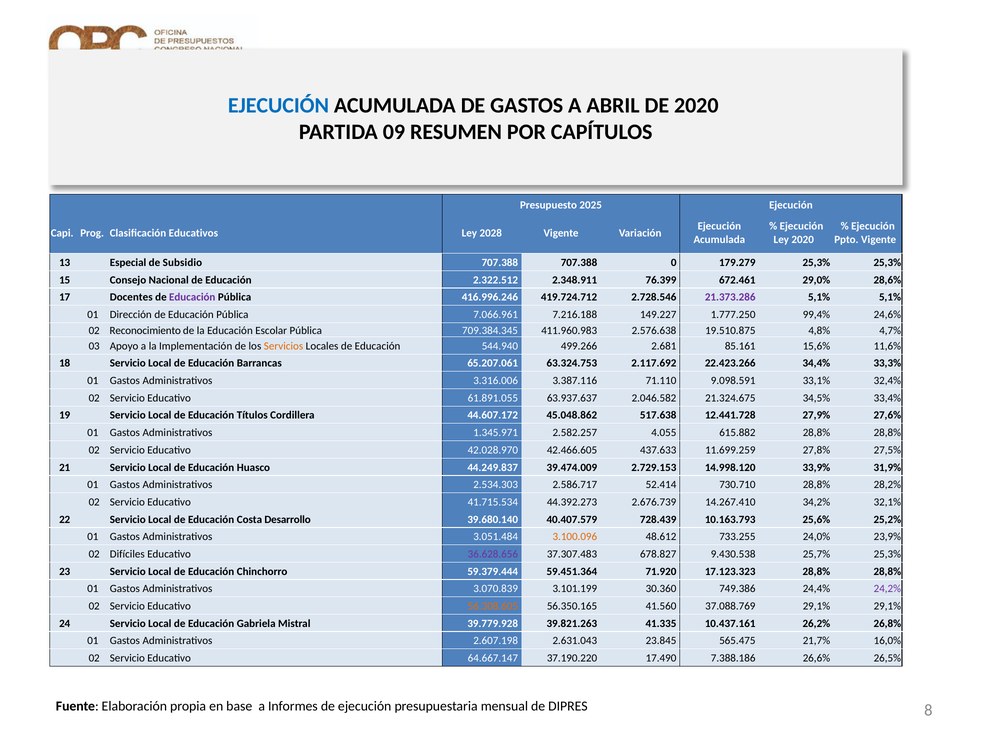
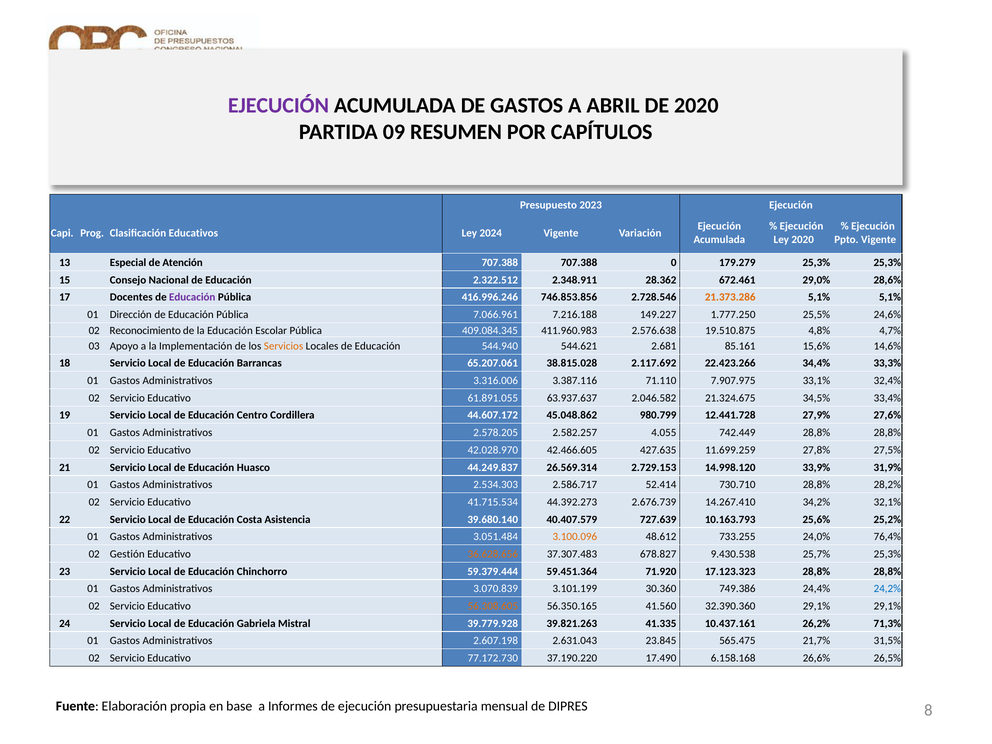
EJECUCIÓN colour: blue -> purple (278, 106)
2025: 2025 -> 2023 (591, 205)
2028: 2028 -> 2024 (491, 233)
Subsidio: Subsidio -> Atención (183, 263)
76.399: 76.399 -> 28.362 (661, 280)
419.724.712: 419.724.712 -> 746.853.856 (569, 297)
21.373.286 colour: purple -> orange (730, 297)
99,4%: 99,4% -> 25,5% (816, 315)
709.384.345: 709.384.345 -> 409.084.345 (490, 330)
499.266: 499.266 -> 544.621 (579, 346)
11,6%: 11,6% -> 14,6% (887, 346)
63.324.753: 63.324.753 -> 38.815.028 (572, 363)
9.098.591: 9.098.591 -> 7.907.975 (733, 381)
Títulos: Títulos -> Centro (252, 415)
517.638: 517.638 -> 980.799 (658, 415)
1.345.971: 1.345.971 -> 2.578.205 (496, 433)
615.882: 615.882 -> 742.449 (737, 433)
437.633: 437.633 -> 427.635 (658, 450)
39.474.009: 39.474.009 -> 26.569.314 (572, 467)
Desarrollo: Desarrollo -> Asistencia (288, 519)
728.439: 728.439 -> 727.639 (658, 519)
23,9%: 23,9% -> 76,4% (887, 537)
Difíciles: Difíciles -> Gestión (127, 554)
36.628.656 colour: purple -> orange (493, 554)
24,2% colour: purple -> blue (887, 589)
37.088.769: 37.088.769 -> 32.390.360 (730, 606)
26,8%: 26,8% -> 71,3% (887, 623)
16,0%: 16,0% -> 31,5% (887, 641)
64.667.147: 64.667.147 -> 77.172.730 (493, 658)
7.388.186: 7.388.186 -> 6.158.168 (733, 658)
